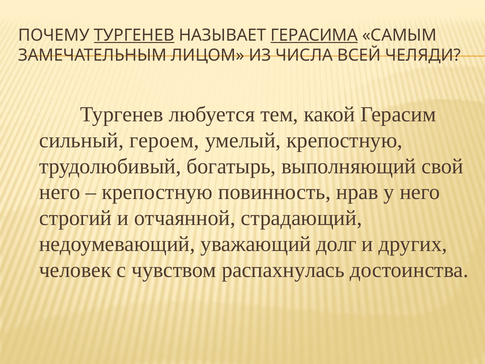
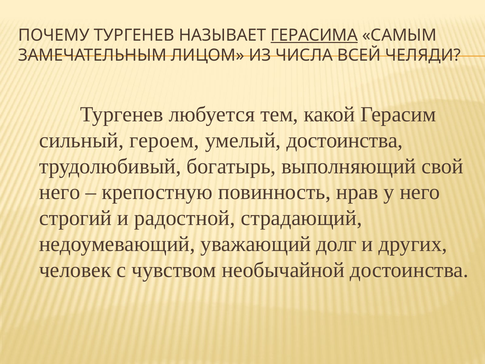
ТУРГЕНЕВ underline: present -> none (134, 35)
умелый крепостную: крепостную -> достоинства (345, 140)
отчаянной: отчаянной -> радостной (185, 218)
распахнулась: распахнулась -> необычайной (283, 270)
